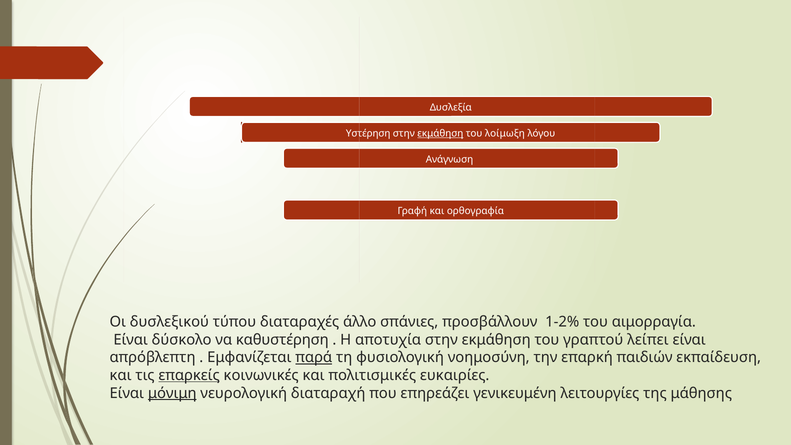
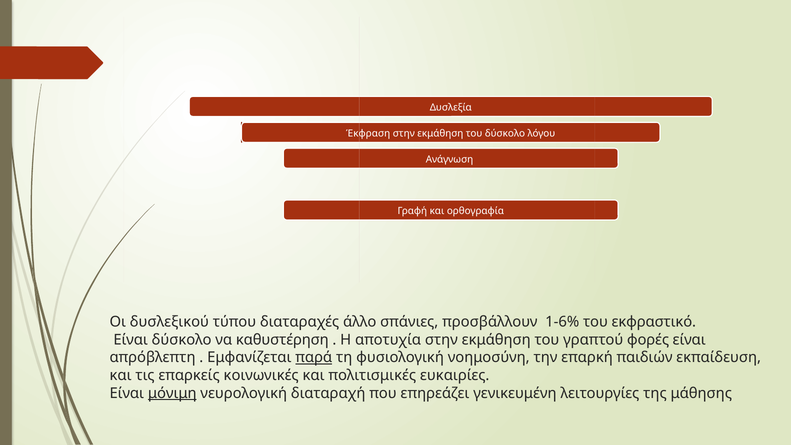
Υστέρηση: Υστέρηση -> Έκφραση (368, 133)
εκμάθηση underline: present -> none (440, 133)
του λοίμωξη: λοίμωξη -> δύσκολο (505, 133)
1-2%: 1-2% -> 1-6% (562, 322)
αιμορραγία: αιμορραγία -> εκφραστικό (654, 322)
λείπει: λείπει -> φορές (648, 340)
επαρκείς underline: present -> none (189, 375)
